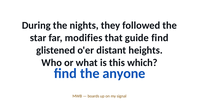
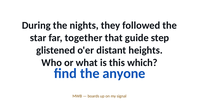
modifies: modifies -> together (84, 38)
guide find: find -> step (160, 38)
